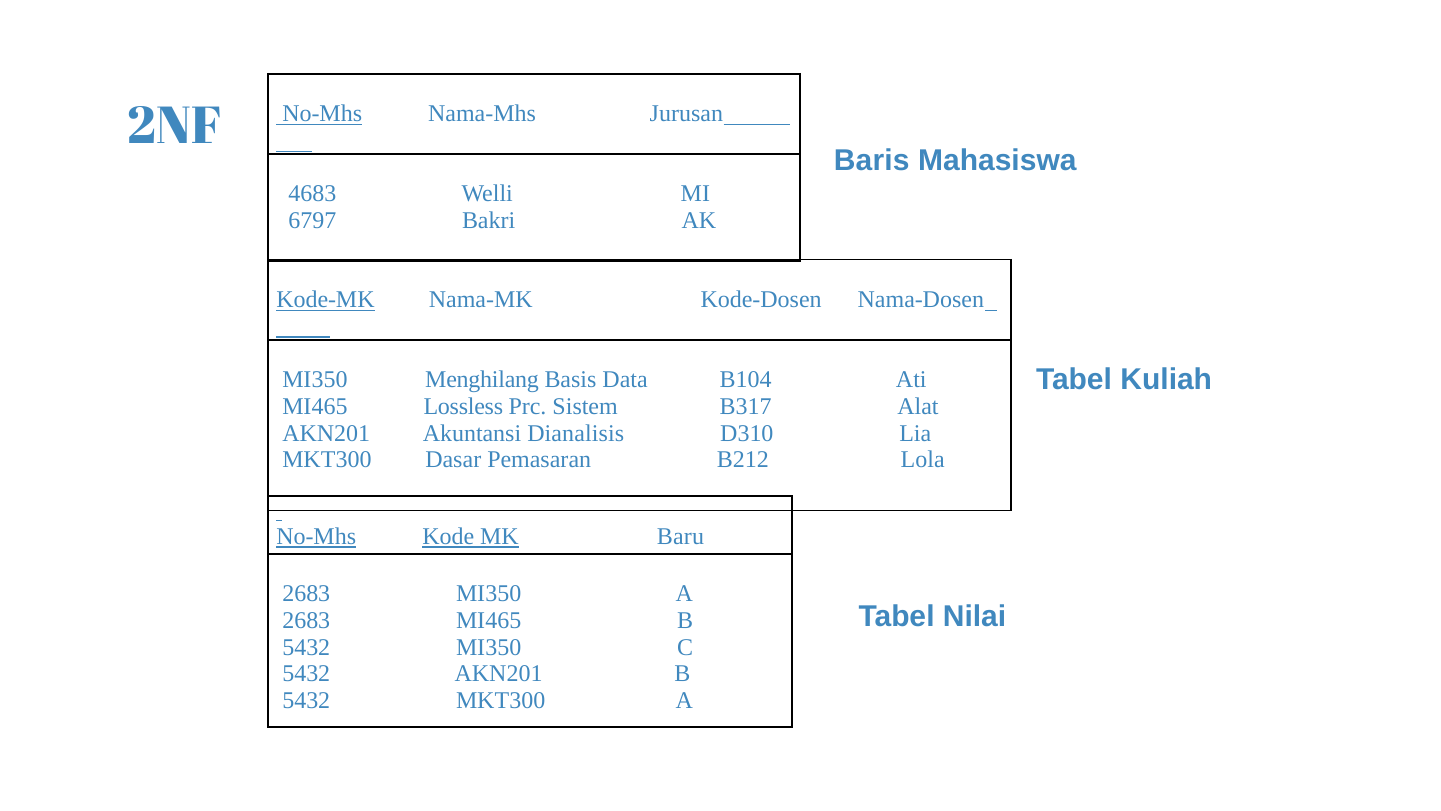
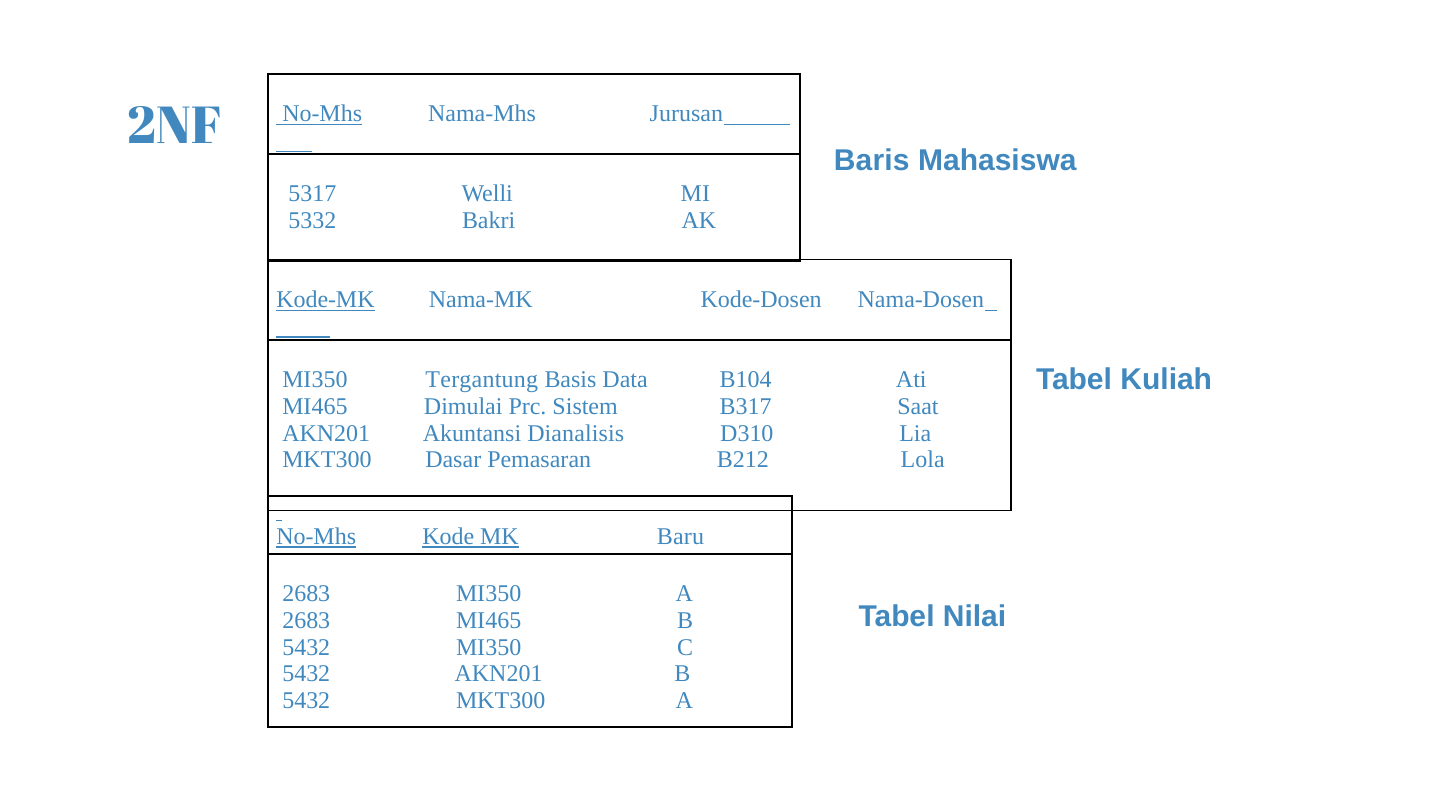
4683: 4683 -> 5317 (312, 194)
6797: 6797 -> 5332 (312, 221)
Menghilang: Menghilang -> Tergantung (482, 380)
Lossless: Lossless -> Dimulai (463, 406)
Alat: Alat -> Saat (918, 406)
